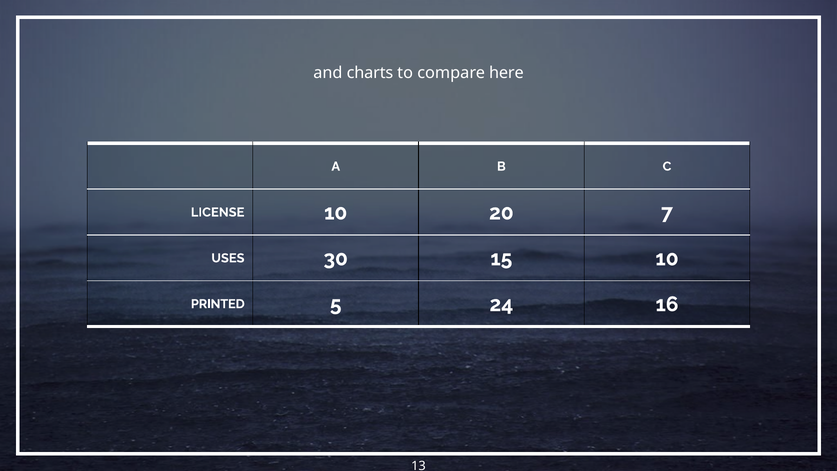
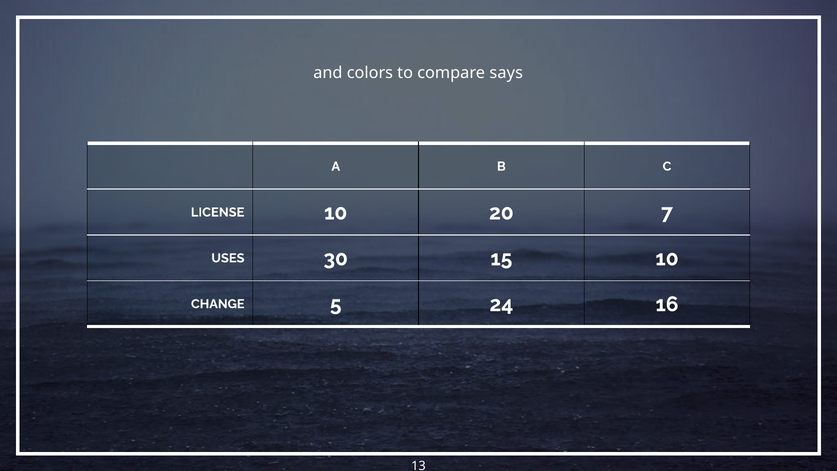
charts: charts -> colors (370, 73)
here: here -> says (506, 73)
PRINTED: PRINTED -> CHANGE (218, 304)
